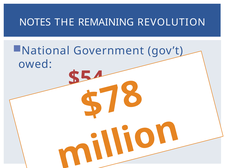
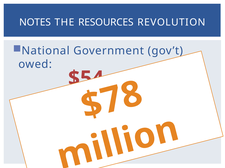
REMAINING: REMAINING -> RESOURCES (106, 22)
